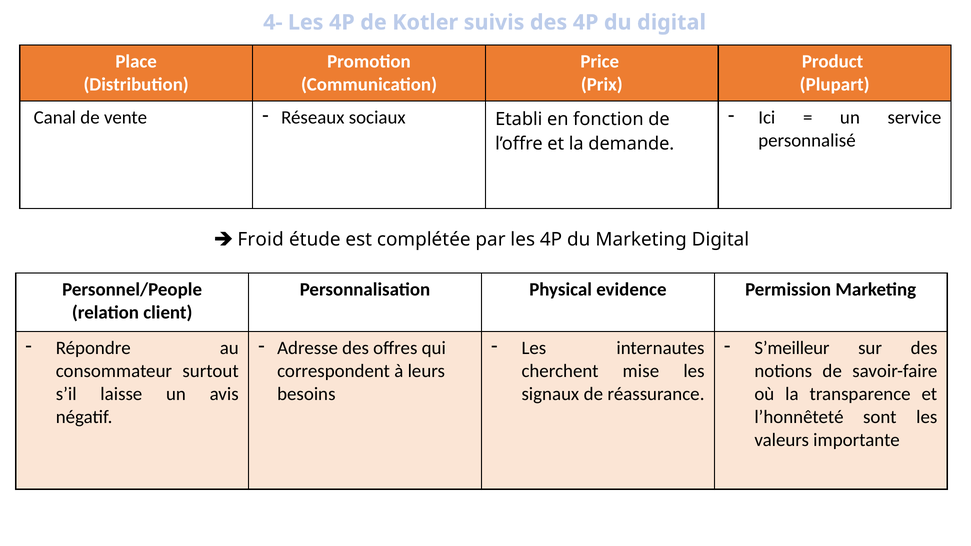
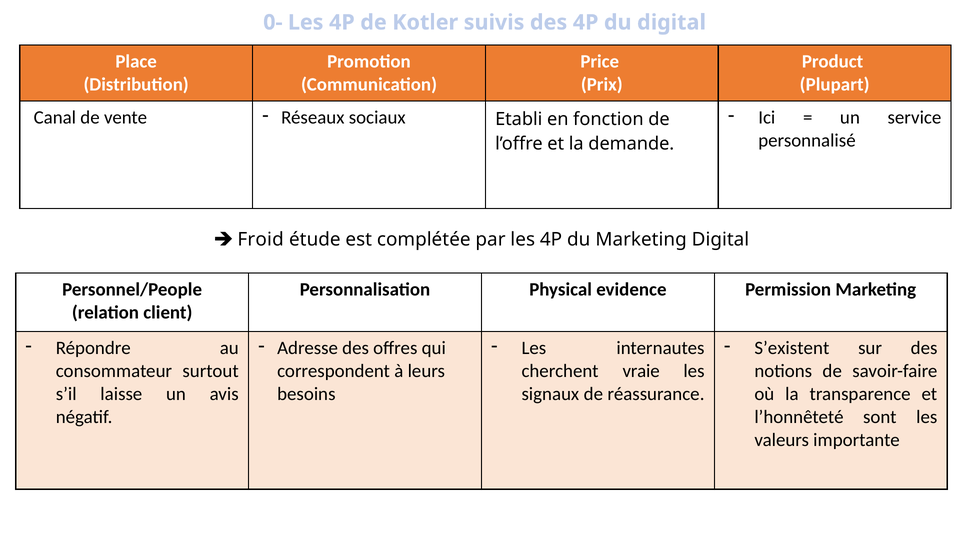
4-: 4- -> 0- (273, 22)
S’meilleur: S’meilleur -> S’existent (792, 348)
mise: mise -> vraie (641, 371)
